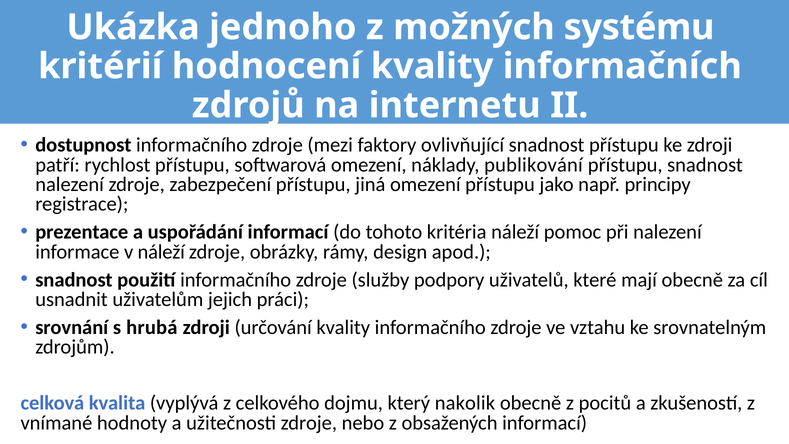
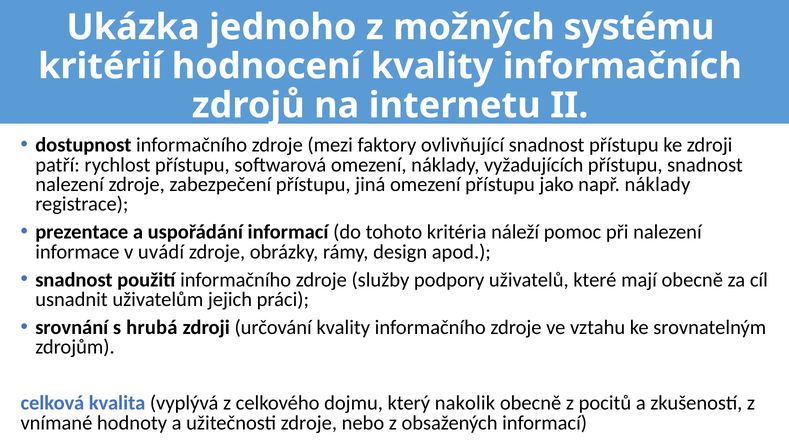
publikování: publikování -> vyžadujících (534, 165)
např principy: principy -> náklady (657, 184)
v náleží: náleží -> uvádí (161, 252)
